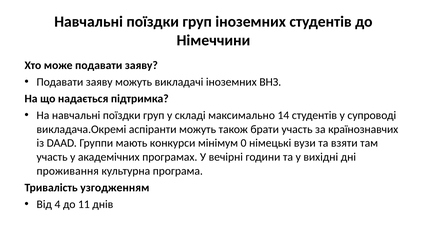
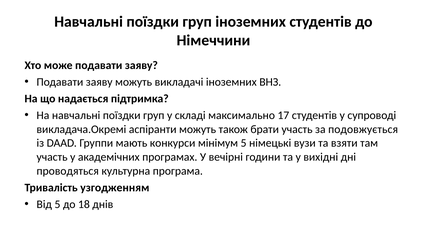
14: 14 -> 17 (283, 116)
країнознавчих: країнознавчих -> подовжується (363, 129)
мінімум 0: 0 -> 5 (244, 143)
проживання: проживання -> проводяться (68, 171)
Від 4: 4 -> 5 (58, 204)
11: 11 -> 18 (84, 204)
